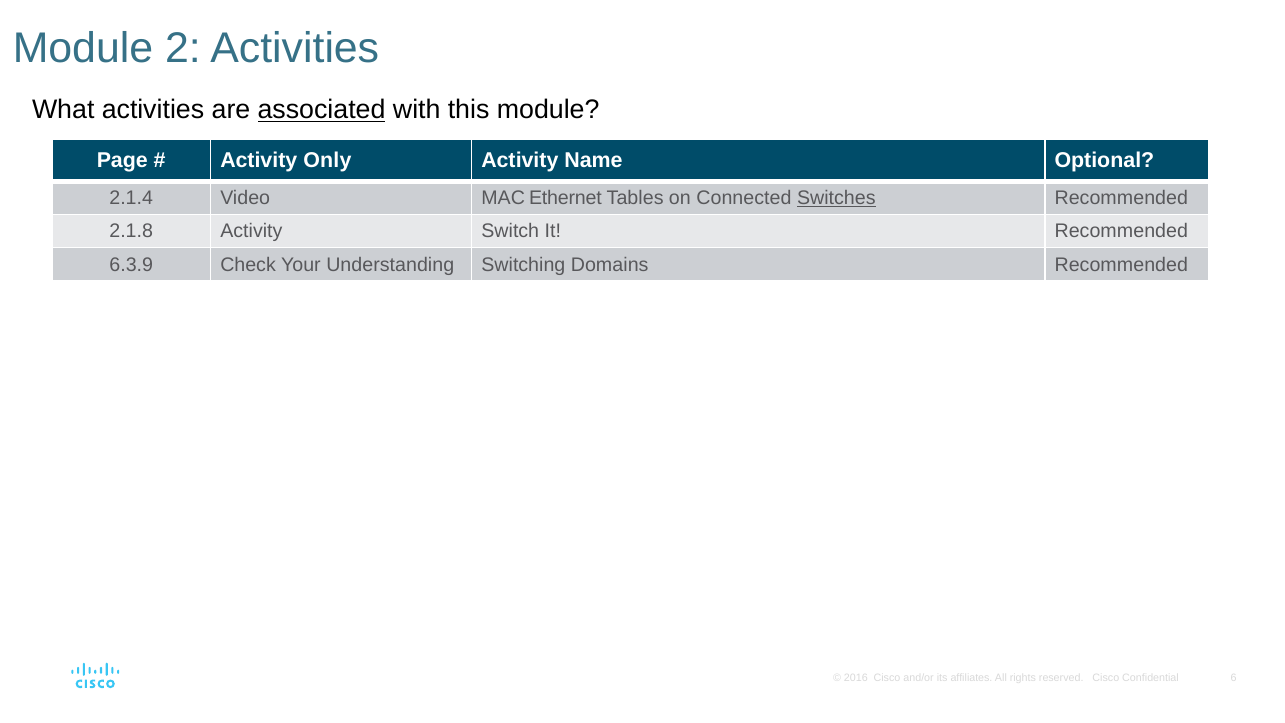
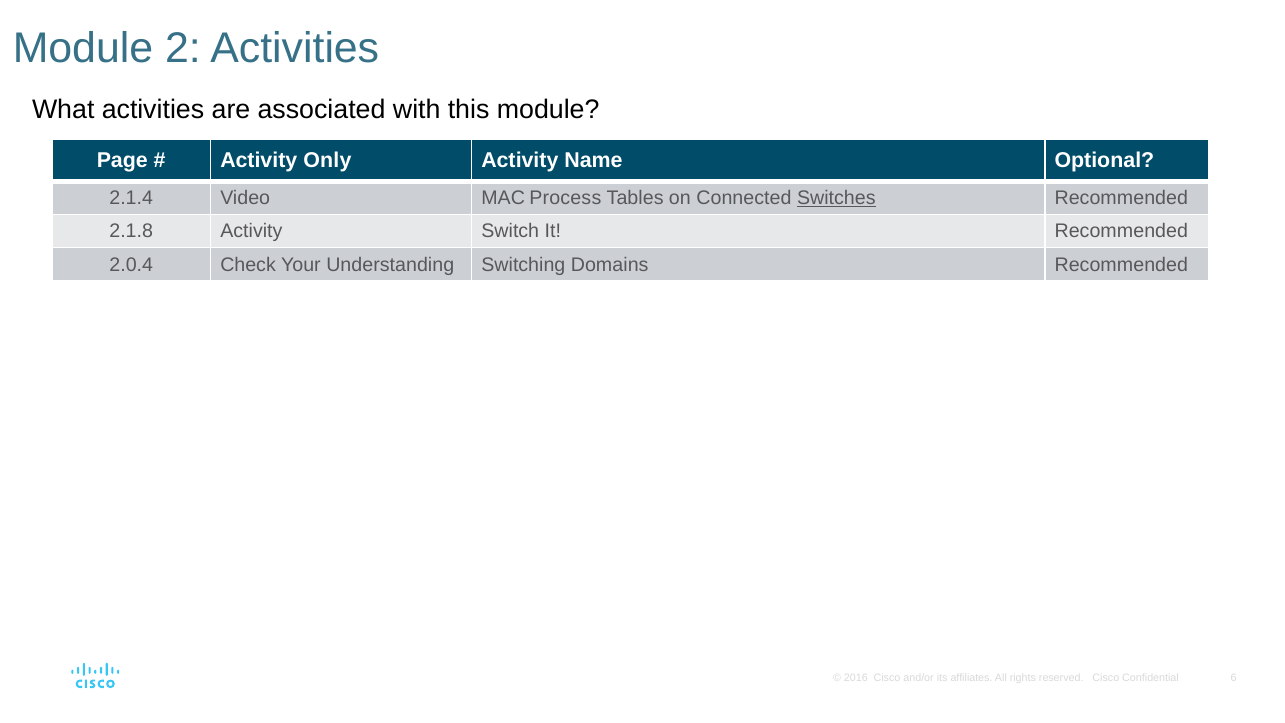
associated underline: present -> none (322, 110)
Ethernet: Ethernet -> Process (565, 198)
6.3.9: 6.3.9 -> 2.0.4 (131, 265)
